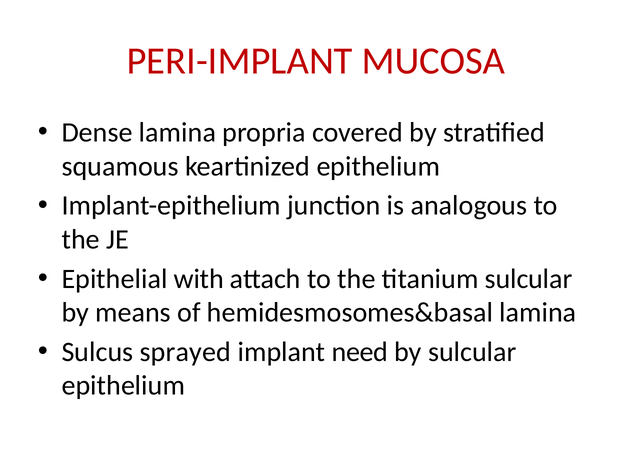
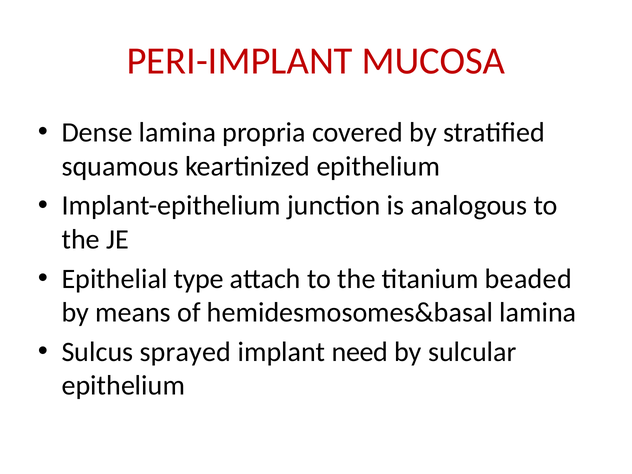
with: with -> type (199, 279)
titanium sulcular: sulcular -> beaded (528, 279)
